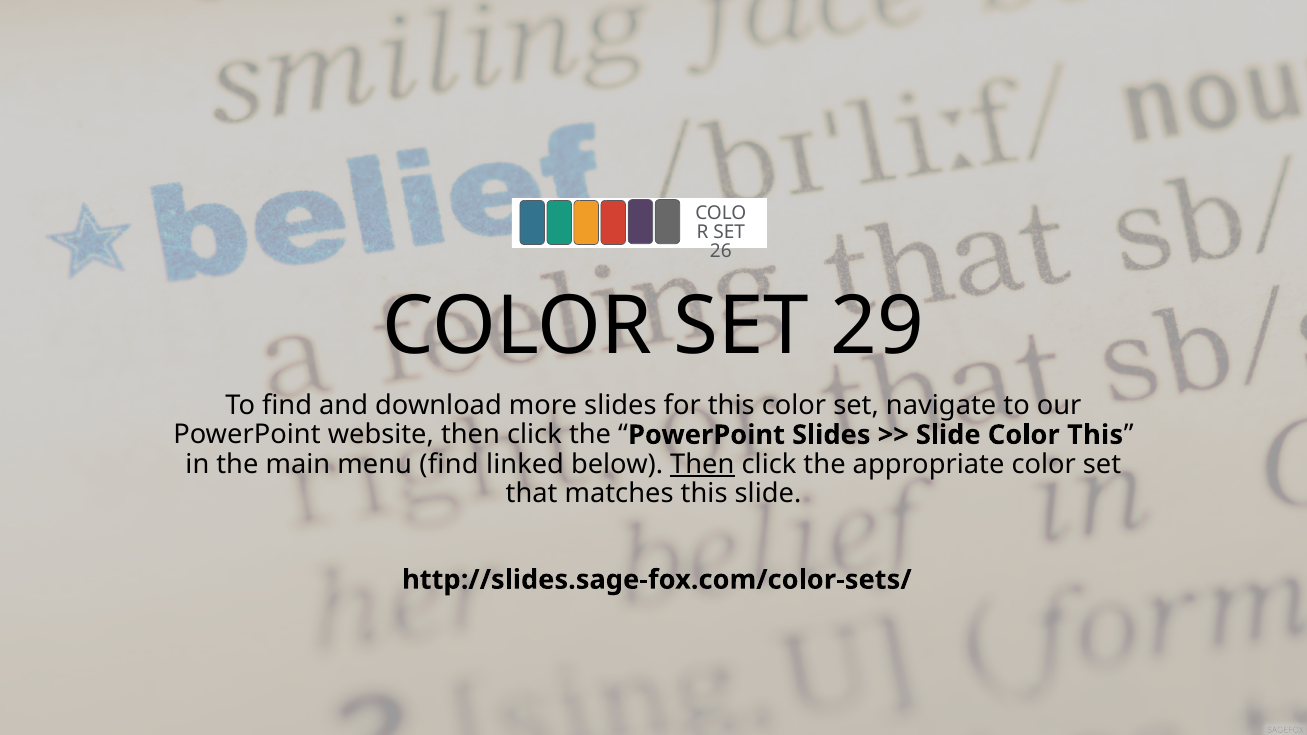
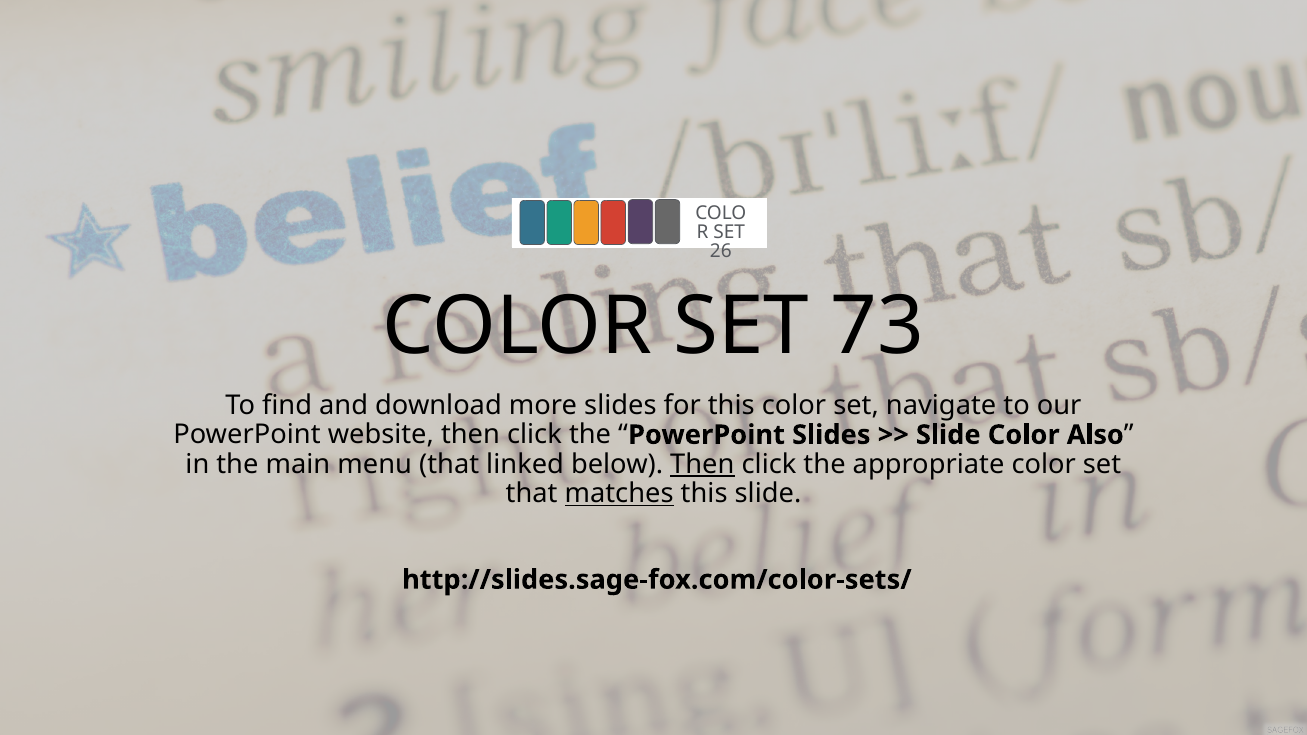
29: 29 -> 73 (877, 327)
Color This: This -> Also (1095, 435)
menu find: find -> that (449, 464)
matches underline: none -> present (619, 494)
